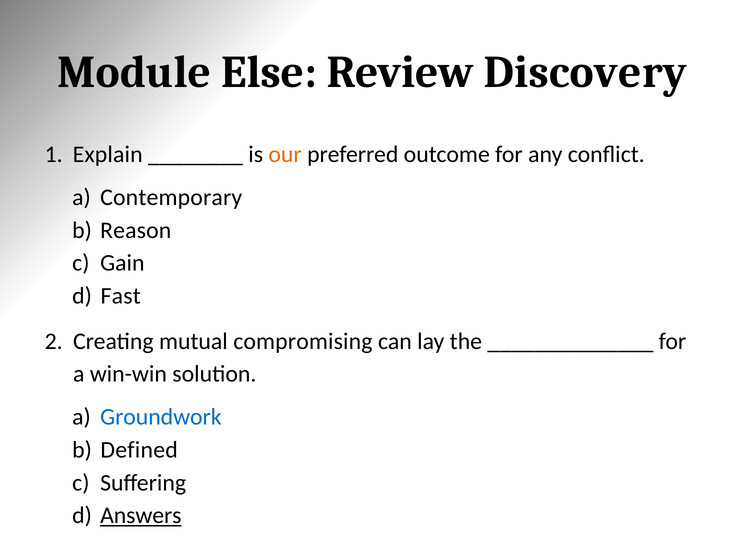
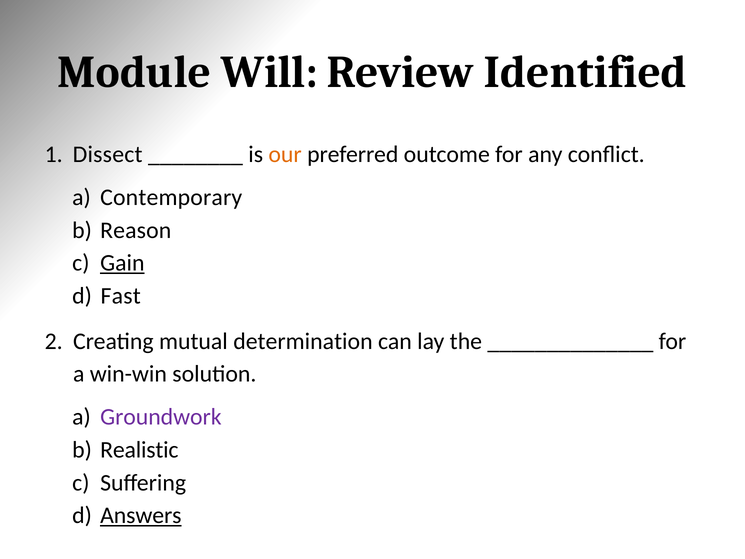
Else: Else -> Will (269, 72)
Discovery: Discovery -> Identified (585, 72)
Explain: Explain -> Dissect (108, 154)
Gain underline: none -> present (122, 263)
compromising: compromising -> determination (303, 341)
Groundwork colour: blue -> purple (161, 417)
Defined: Defined -> Realistic (139, 450)
